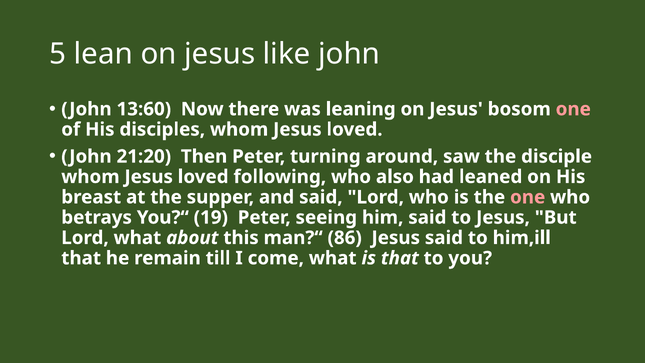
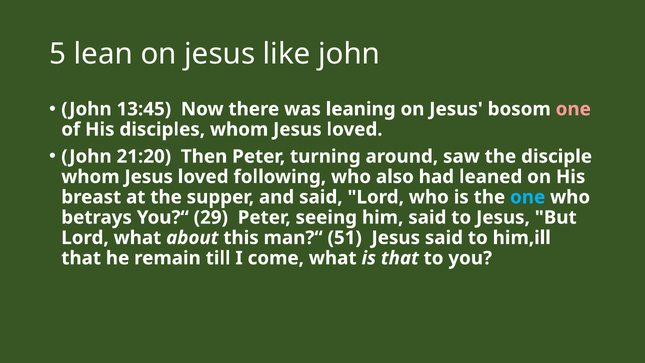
13:60: 13:60 -> 13:45 (144, 109)
one colour: pink -> light blue (528, 197)
19: 19 -> 29 (211, 217)
86: 86 -> 51 (345, 238)
